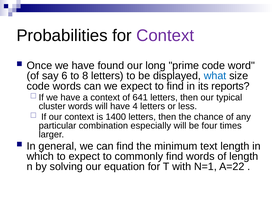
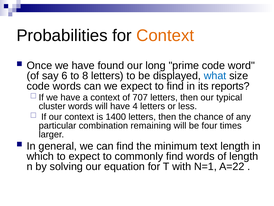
Context colour: purple -> orange (165, 35)
641: 641 -> 707 (140, 97)
especially: especially -> remaining (151, 125)
